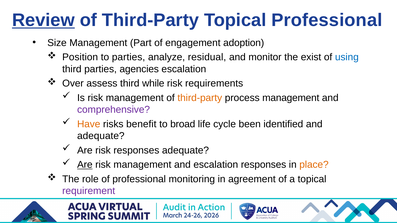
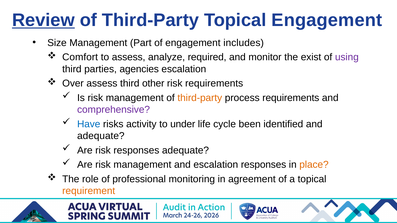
Topical Professional: Professional -> Engagement (327, 20)
adoption: adoption -> includes (244, 43)
Position: Position -> Comfort (80, 57)
to parties: parties -> assess (129, 57)
residual: residual -> required (207, 57)
using colour: blue -> purple (347, 57)
while: while -> other (153, 84)
process management: management -> requirements (291, 98)
Have colour: orange -> blue (89, 124)
benefit: benefit -> activity (141, 124)
broad: broad -> under (183, 124)
Are underline: present -> none (85, 165)
requirement colour: purple -> orange (89, 191)
